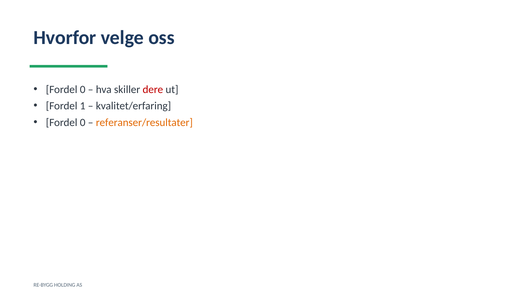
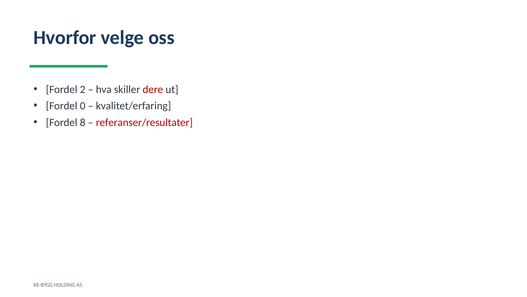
0: 0 -> 2 (83, 89)
1: 1 -> 0 (83, 106)
0: 0 -> 8 (83, 122)
referanser/resultater colour: orange -> red (144, 122)
